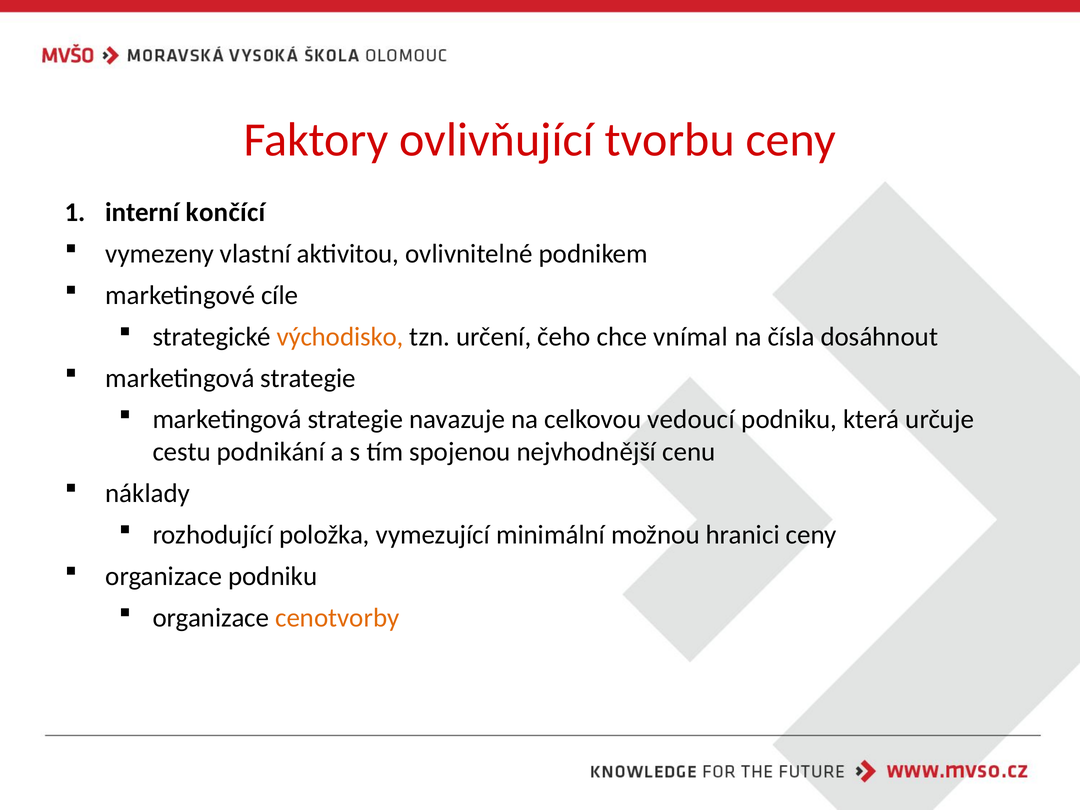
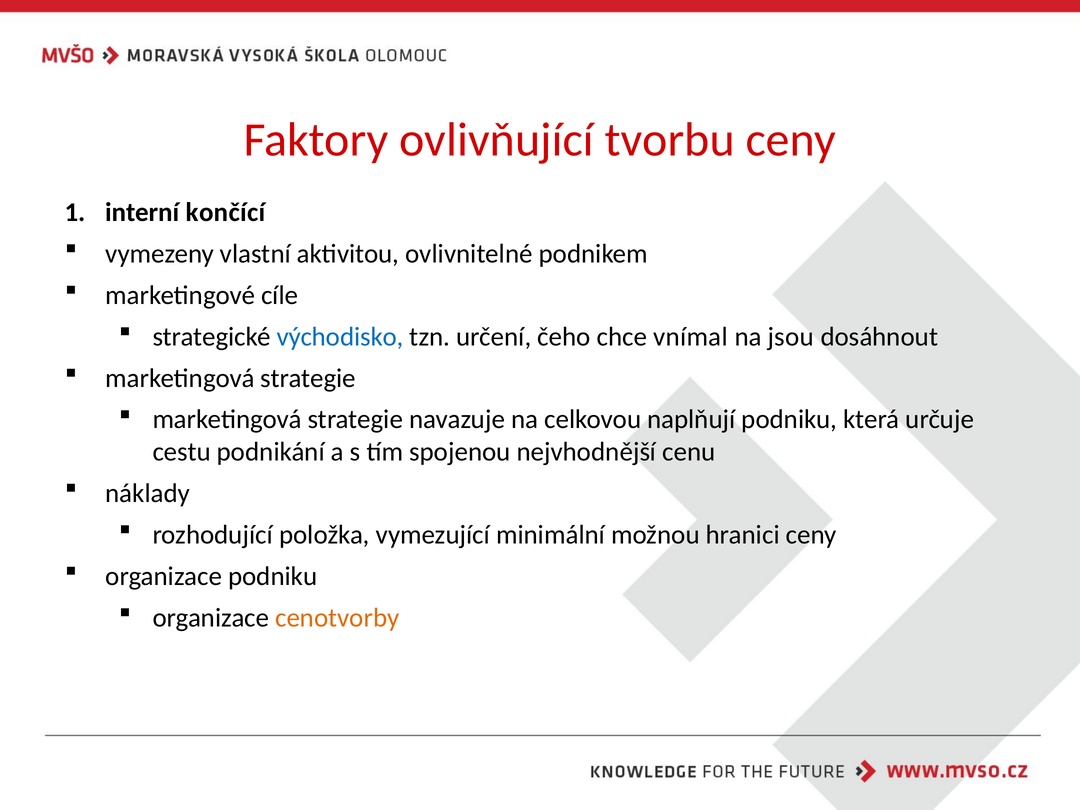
východisko colour: orange -> blue (340, 337)
čísla: čísla -> jsou (791, 337)
vedoucí: vedoucí -> naplňují (691, 420)
